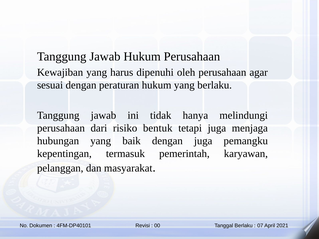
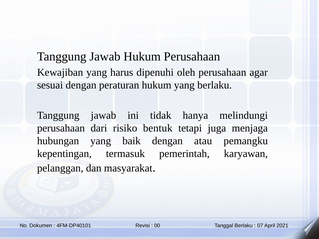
dengan juga: juga -> atau (203, 141)
